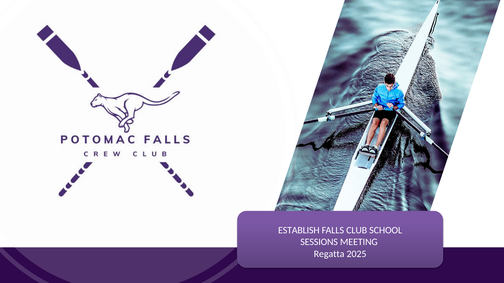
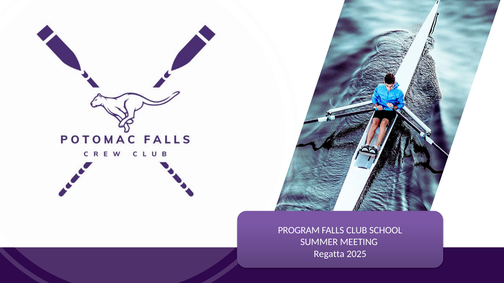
ESTABLISH: ESTABLISH -> PROGRAM (299, 231)
SESSIONS: SESSIONS -> SUMMER (319, 242)
